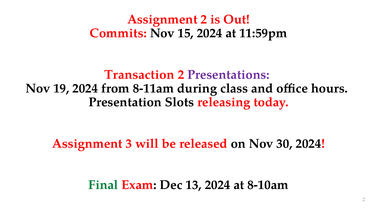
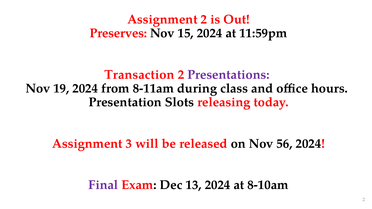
Commits: Commits -> Preserves (118, 33)
30: 30 -> 56 (284, 144)
Final colour: green -> purple (103, 185)
